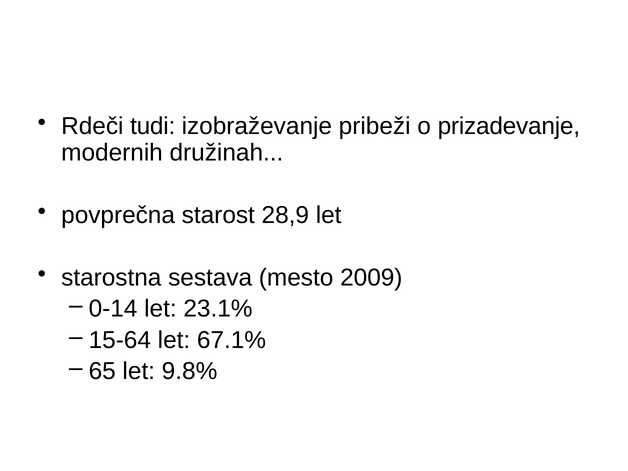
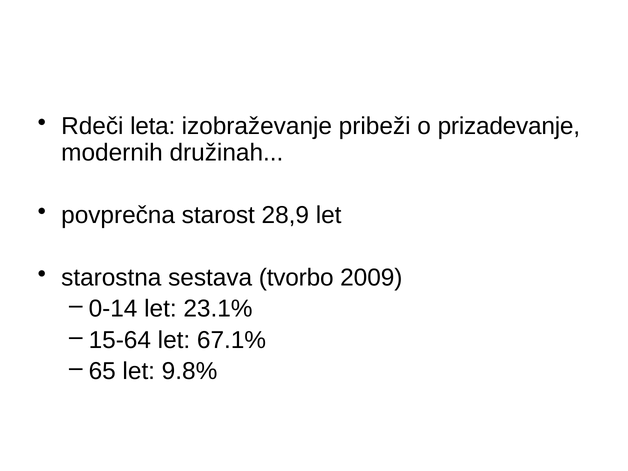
tudi: tudi -> leta (153, 126)
mesto: mesto -> tvorbo (296, 278)
